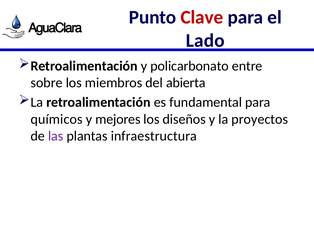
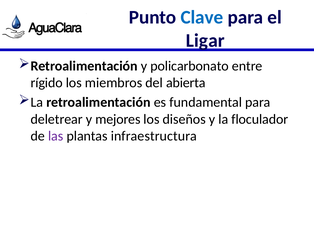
Clave colour: red -> blue (202, 17)
Lado: Lado -> Ligar (205, 40)
sobre: sobre -> rígido (47, 83)
químicos: químicos -> deletrear (57, 119)
proyectos: proyectos -> floculador (260, 119)
